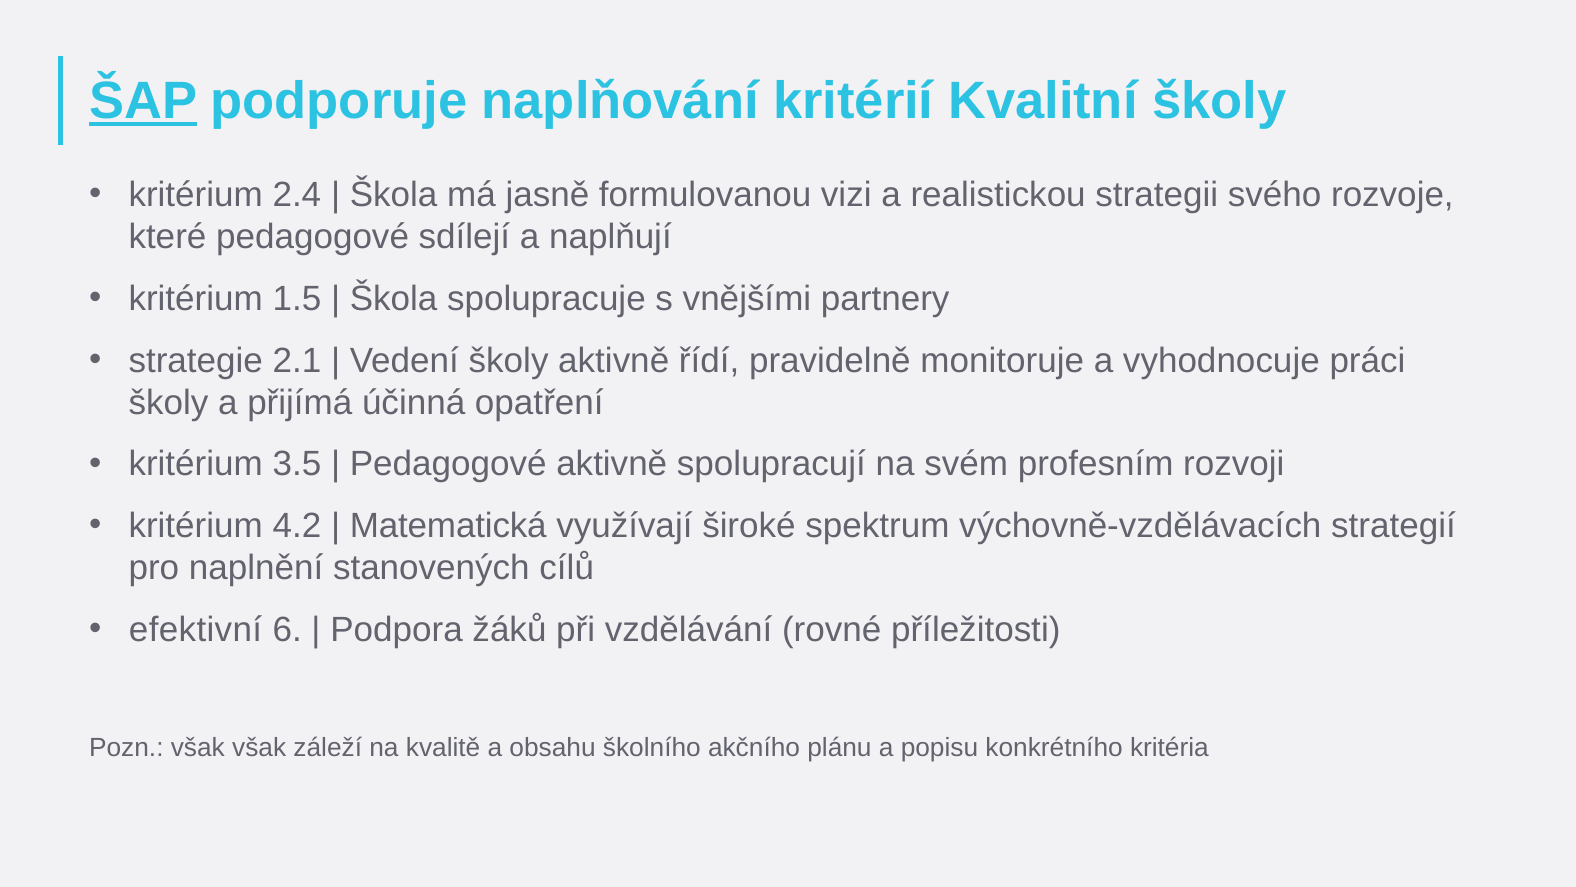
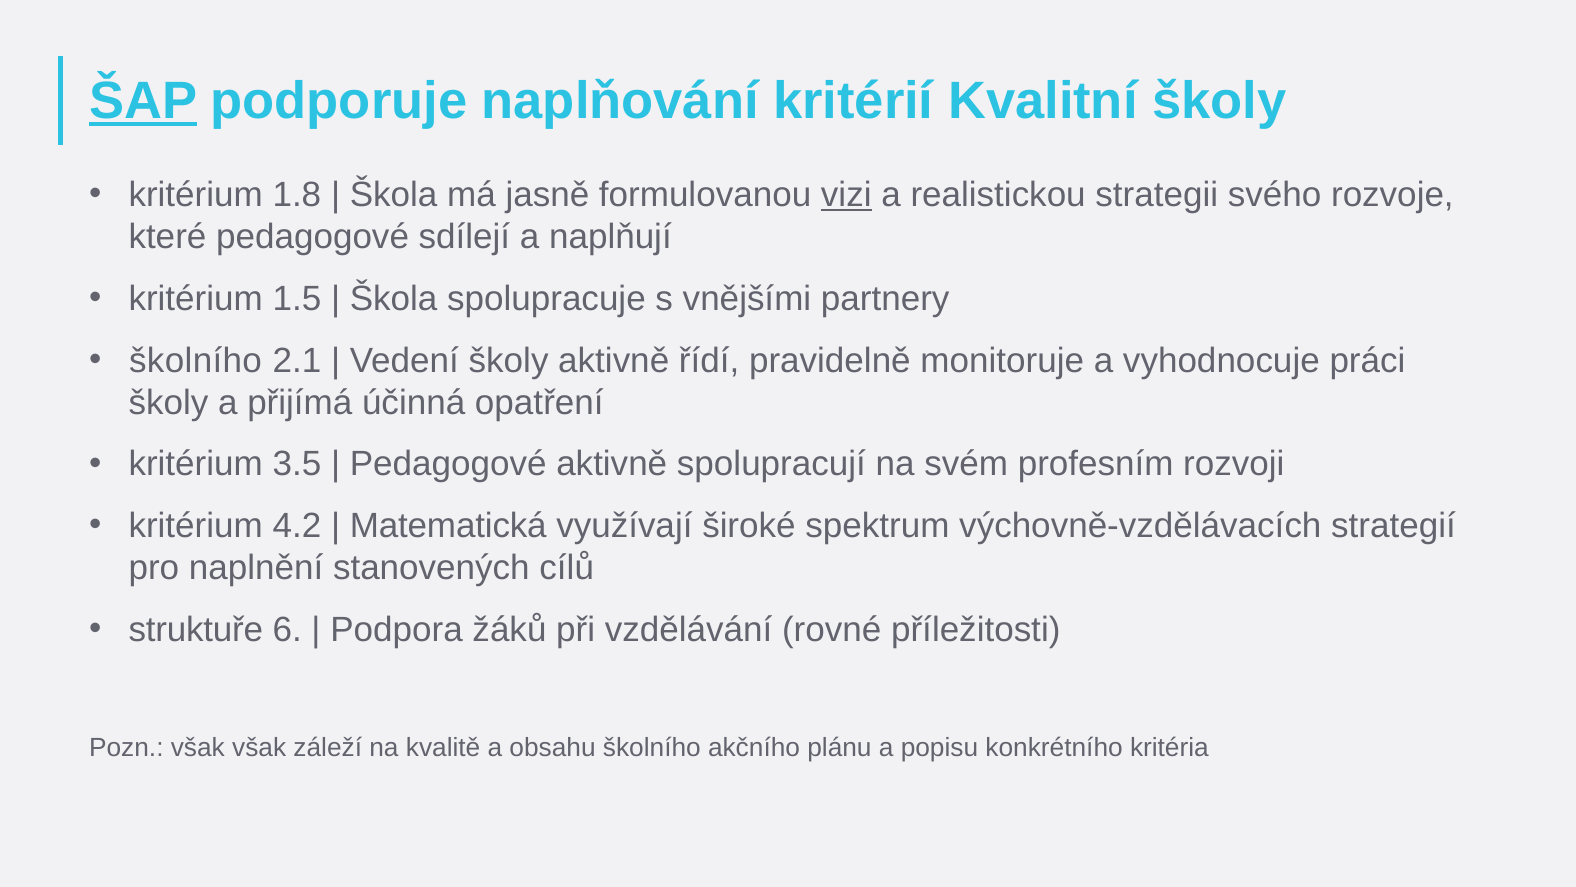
2.4: 2.4 -> 1.8 (297, 195)
vizi underline: none -> present (846, 195)
strategie: strategie -> školního (196, 360)
efektivní: efektivní -> struktuře (196, 630)
